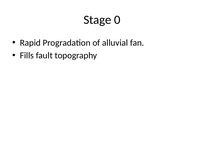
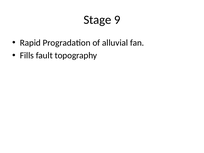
0: 0 -> 9 (117, 20)
